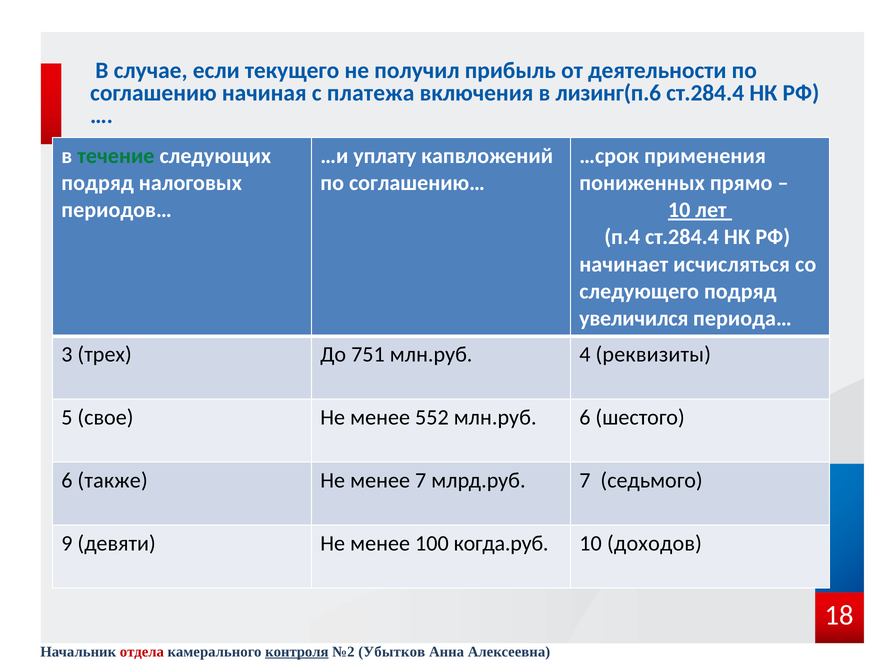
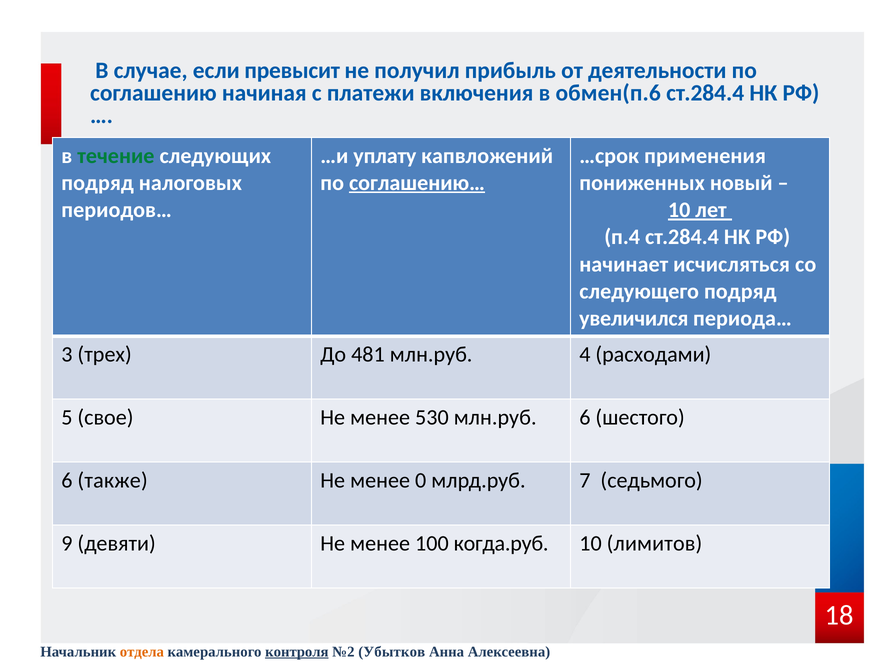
текущего: текущего -> превысит (292, 71)
платежа: платежа -> платежи (371, 93)
лизинг(п.6: лизинг(п.6 -> обмен(п.6 (608, 93)
соглашению… underline: none -> present (417, 183)
прямо: прямо -> новый (741, 183)
751: 751 -> 481 (368, 354)
реквизиты: реквизиты -> расходами (653, 354)
552: 552 -> 530 (432, 417)
менее 7: 7 -> 0 (421, 480)
доходов: доходов -> лимитов (655, 543)
отдела colour: red -> orange (142, 651)
